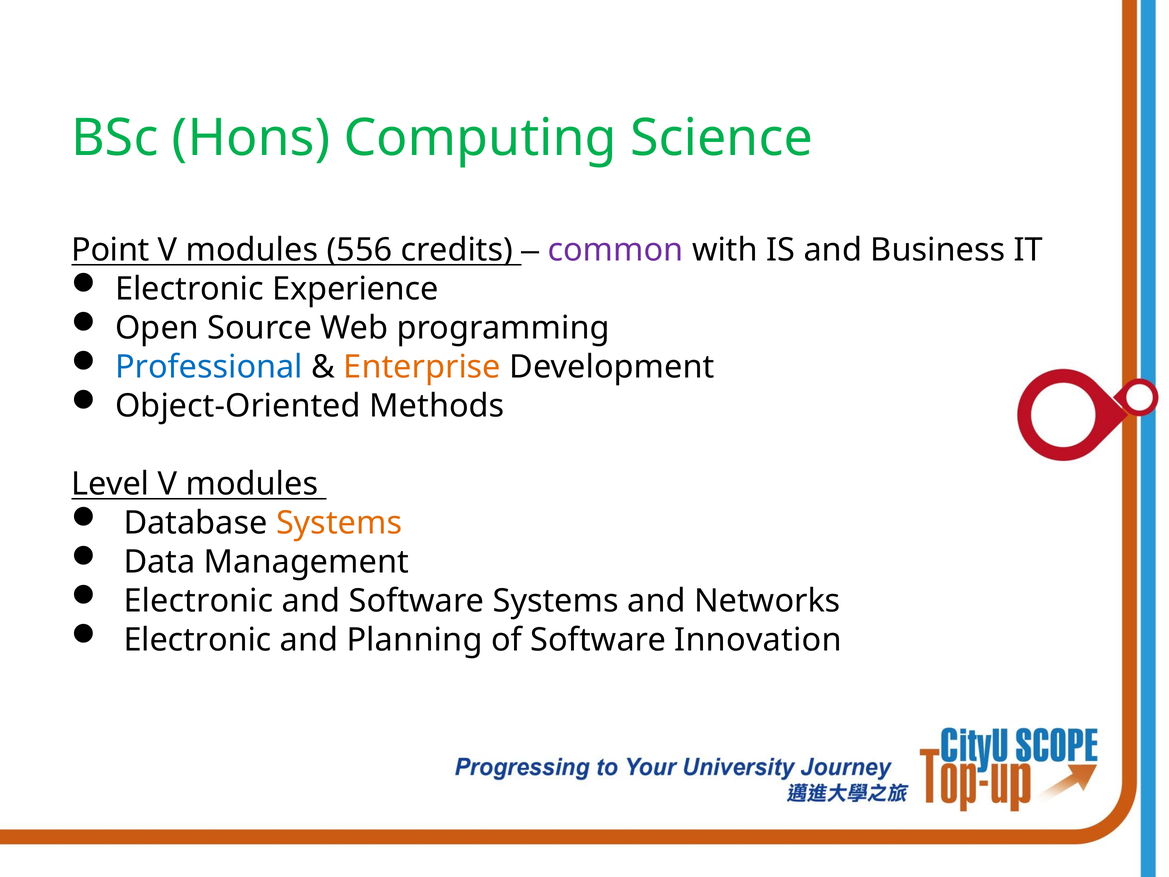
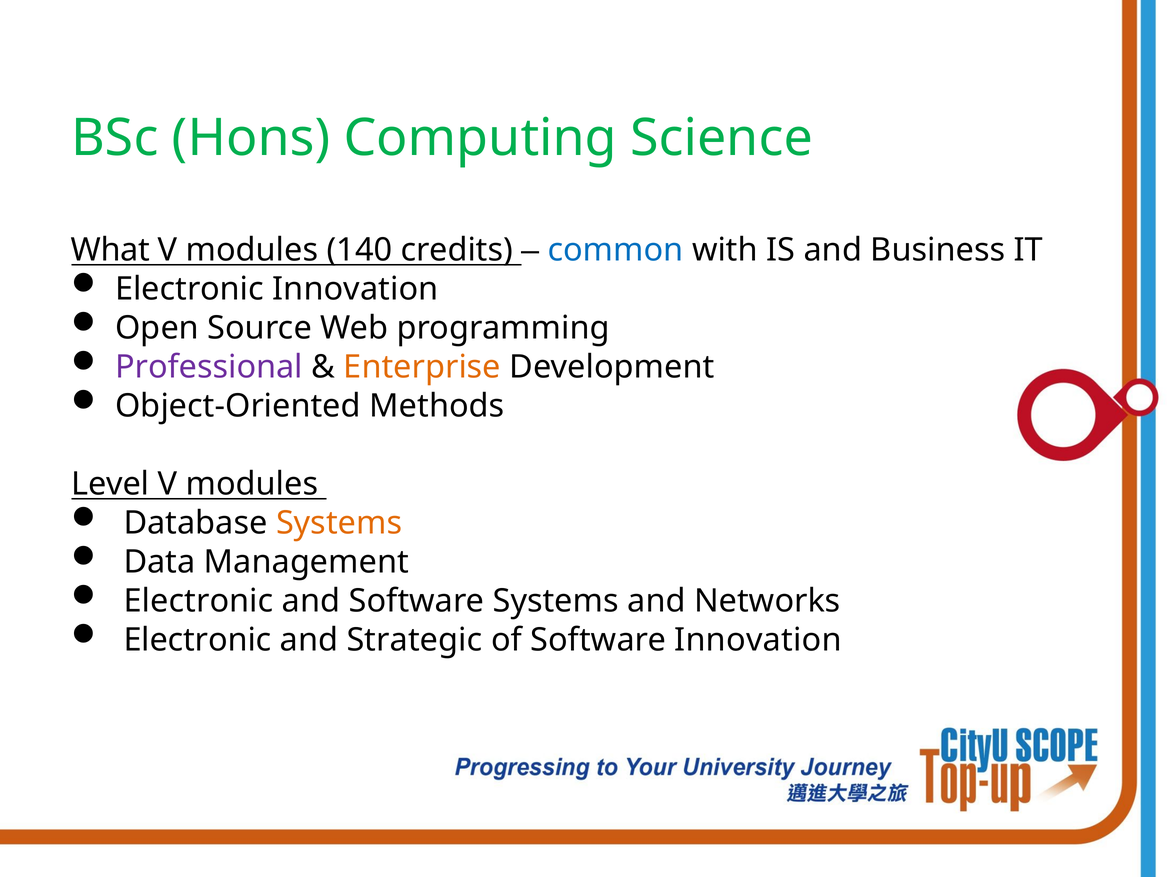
Point: Point -> What (110, 250)
556: 556 -> 140 (359, 250)
common colour: purple -> blue (616, 250)
Electronic Experience: Experience -> Innovation (355, 289)
Professional colour: blue -> purple (209, 367)
Planning: Planning -> Strategic (415, 640)
